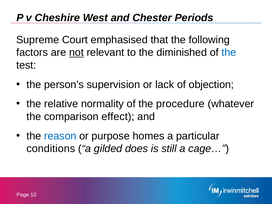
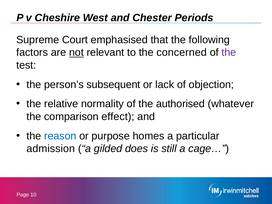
diminished: diminished -> concerned (182, 52)
the colour: blue -> purple (229, 52)
supervision: supervision -> subsequent (113, 85)
procedure: procedure -> authorised (180, 104)
conditions: conditions -> admission (51, 149)
